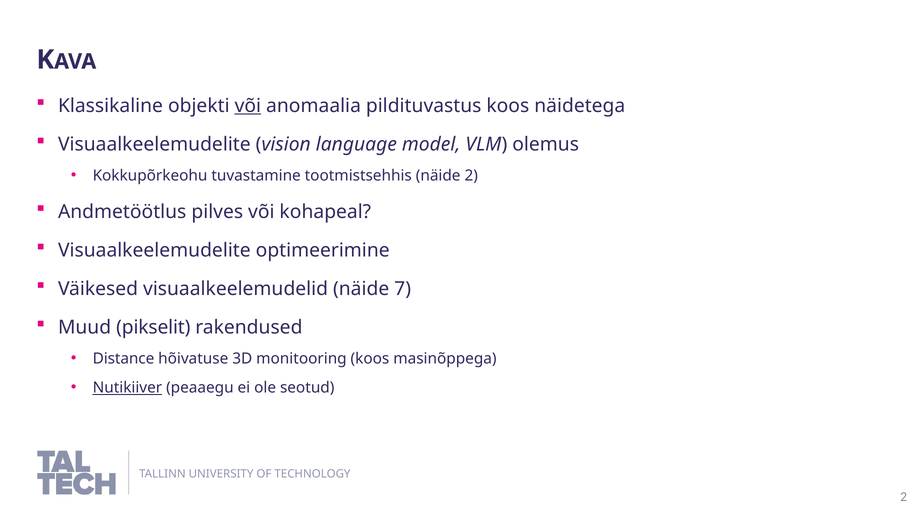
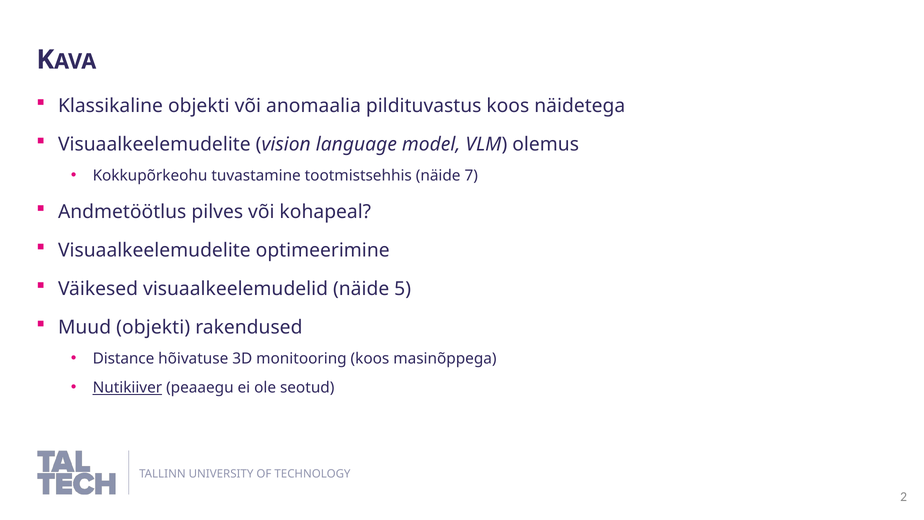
või underline: present -> none (248, 106)
näide 2: 2 -> 7 (471, 175)
7: 7 -> 5 (403, 289)
Muud pikselit: pikselit -> objekti (153, 327)
